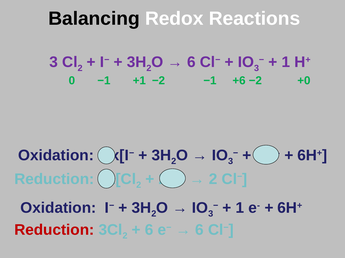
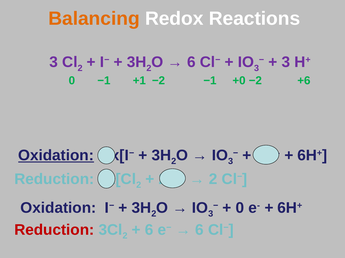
Balancing colour: black -> orange (94, 19)
1: 1 -> 3 (286, 62)
+6: +6 -> +0 (239, 81)
+0: +0 -> +6 (304, 81)
Oxidation underline: none -> present (56, 156)
1: 1 -> 0 (240, 208)
